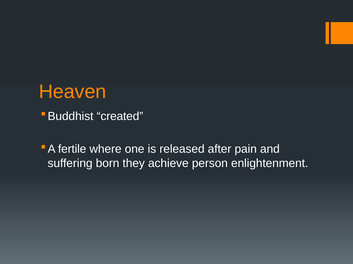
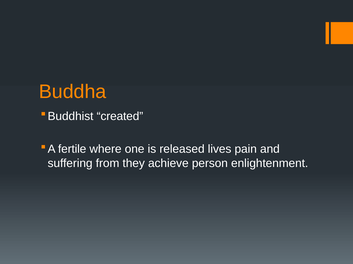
Heaven: Heaven -> Buddha (73, 92)
after: after -> lives (220, 150)
born: born -> from (108, 164)
